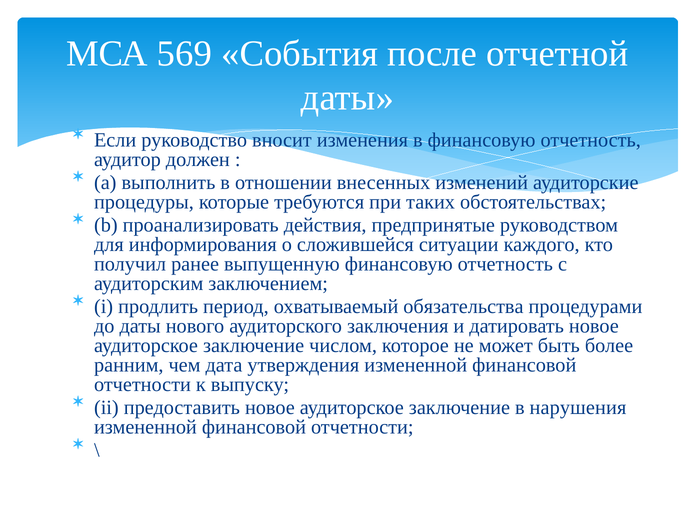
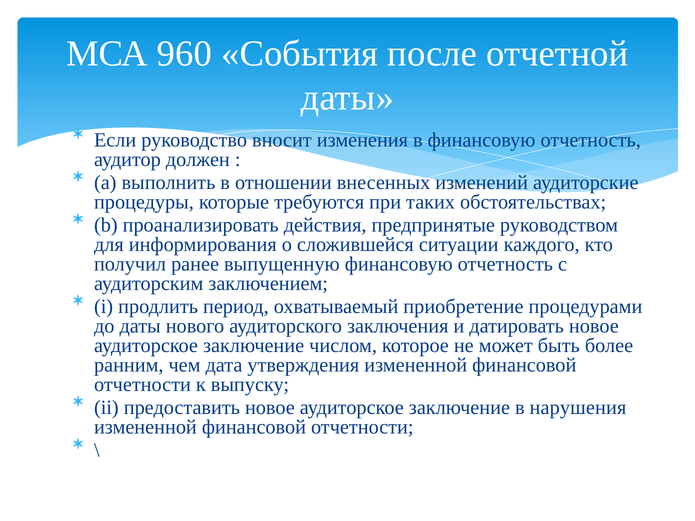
569: 569 -> 960 (184, 54)
обязательства: обязательства -> приобретение (463, 307)
